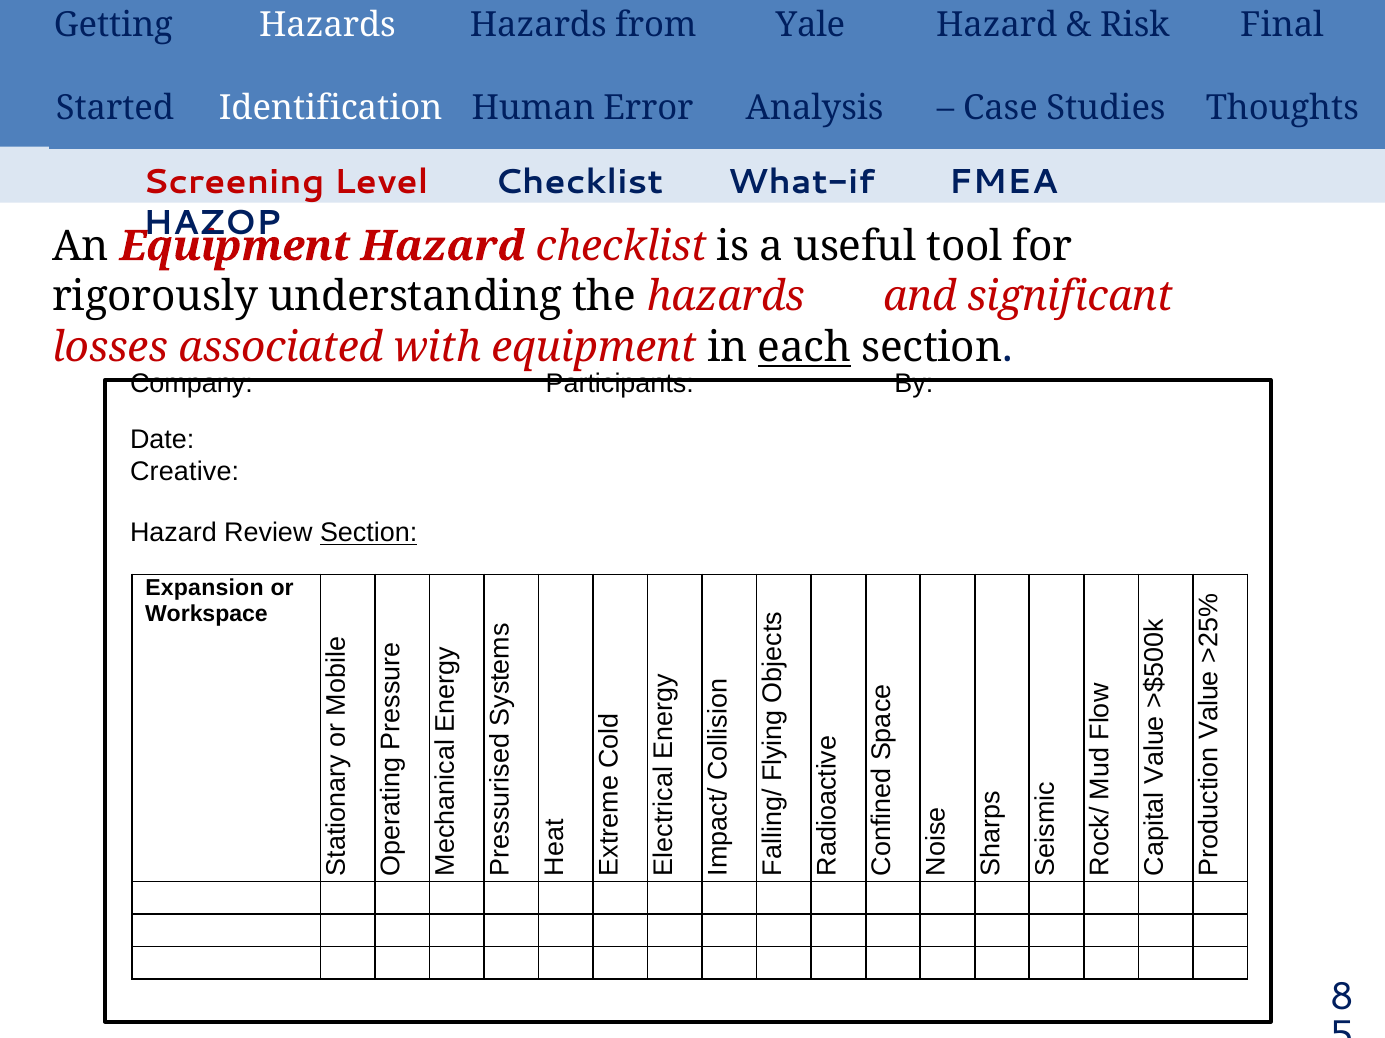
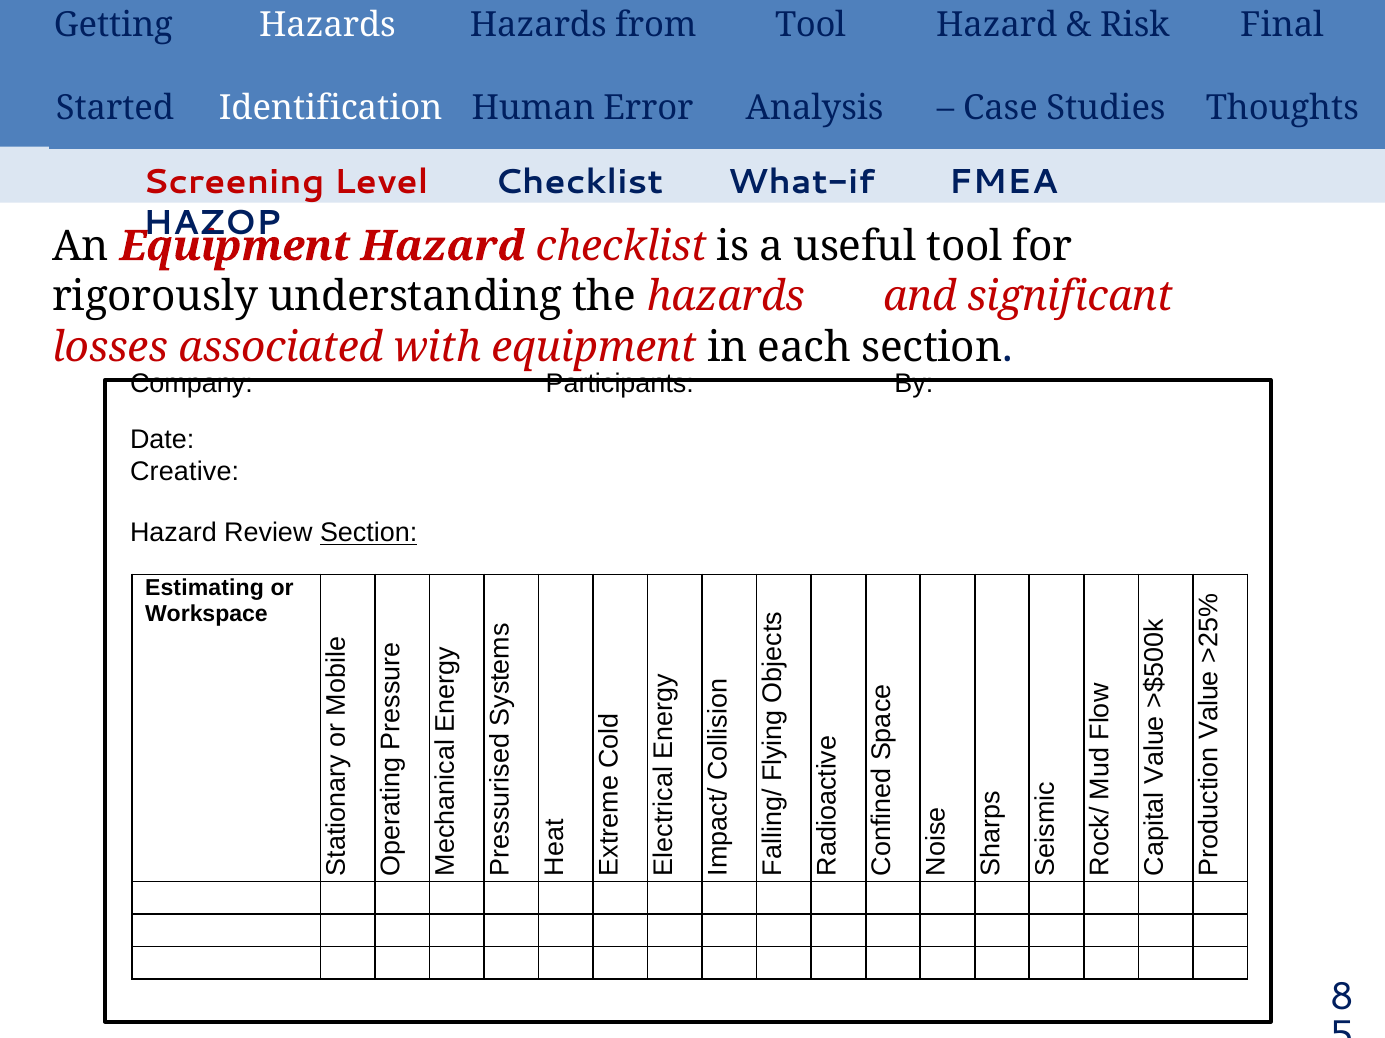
from Yale: Yale -> Tool (810, 25)
each underline: present -> none (804, 348)
Expansion: Expansion -> Estimating (204, 588)
